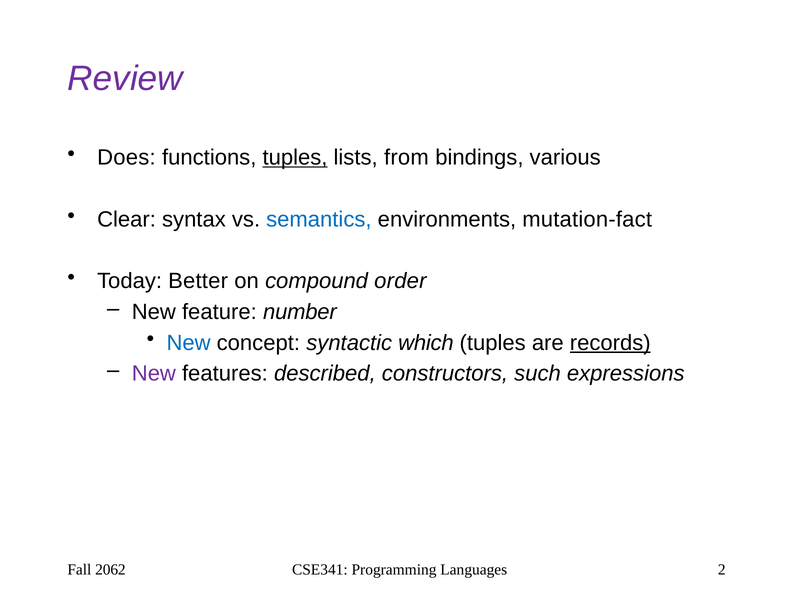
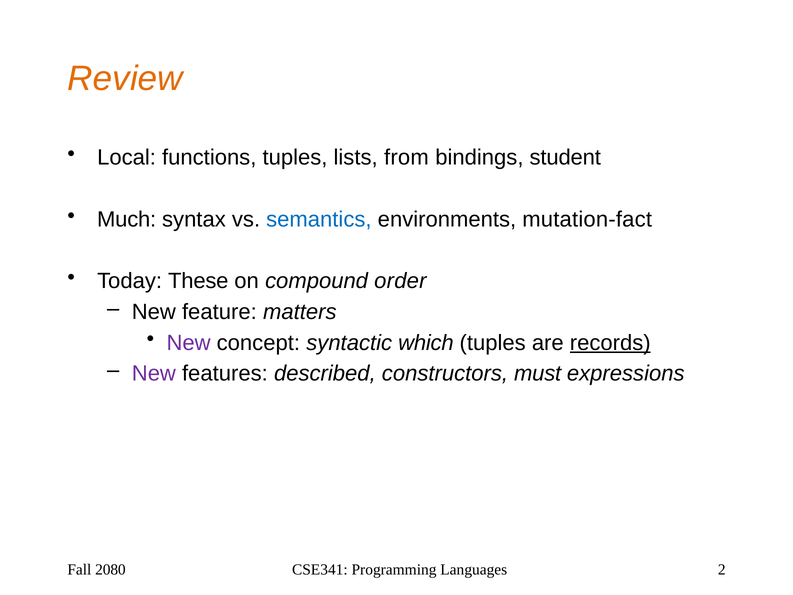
Review colour: purple -> orange (125, 78)
Does: Does -> Local (127, 158)
tuples underline: present -> none (295, 158)
various: various -> student (565, 158)
Clear: Clear -> Much (127, 219)
Better: Better -> These (198, 281)
number: number -> matters (300, 312)
New colour: blue -> purple (189, 343)
such: such -> must (538, 373)
2062: 2062 -> 2080 (110, 569)
